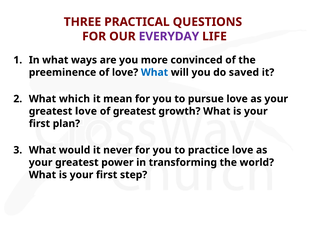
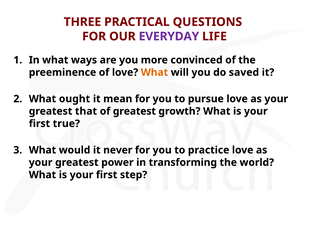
What colour: blue -> orange (154, 72)
which: which -> ought (75, 99)
greatest love: love -> that (86, 111)
plan: plan -> true (66, 123)
